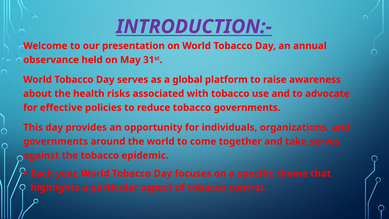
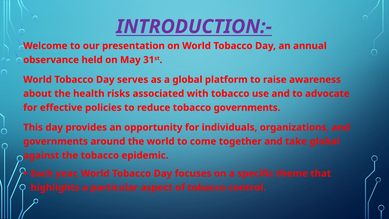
take serves: serves -> global (325, 141)
